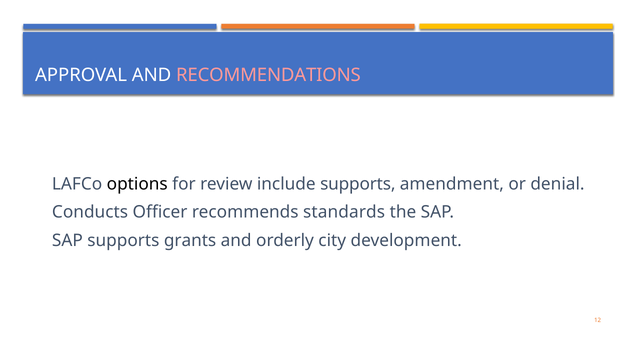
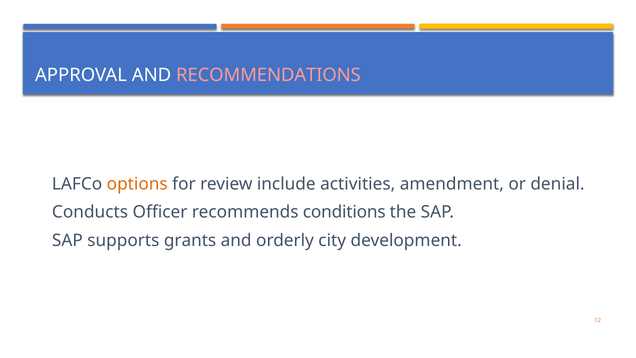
options colour: black -> orange (137, 184)
include supports: supports -> activities (358, 184)
standards: standards -> conditions (344, 212)
